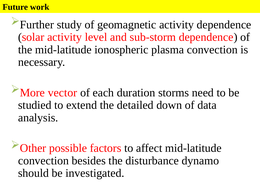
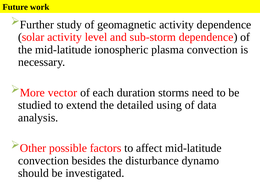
down: down -> using (169, 105)
